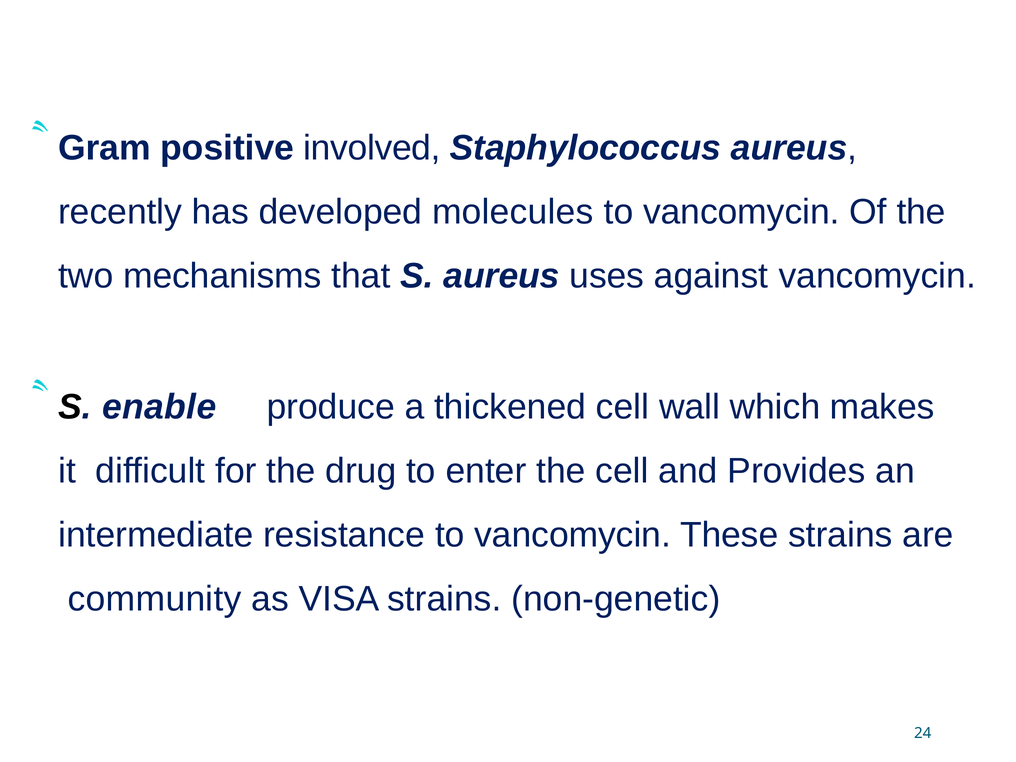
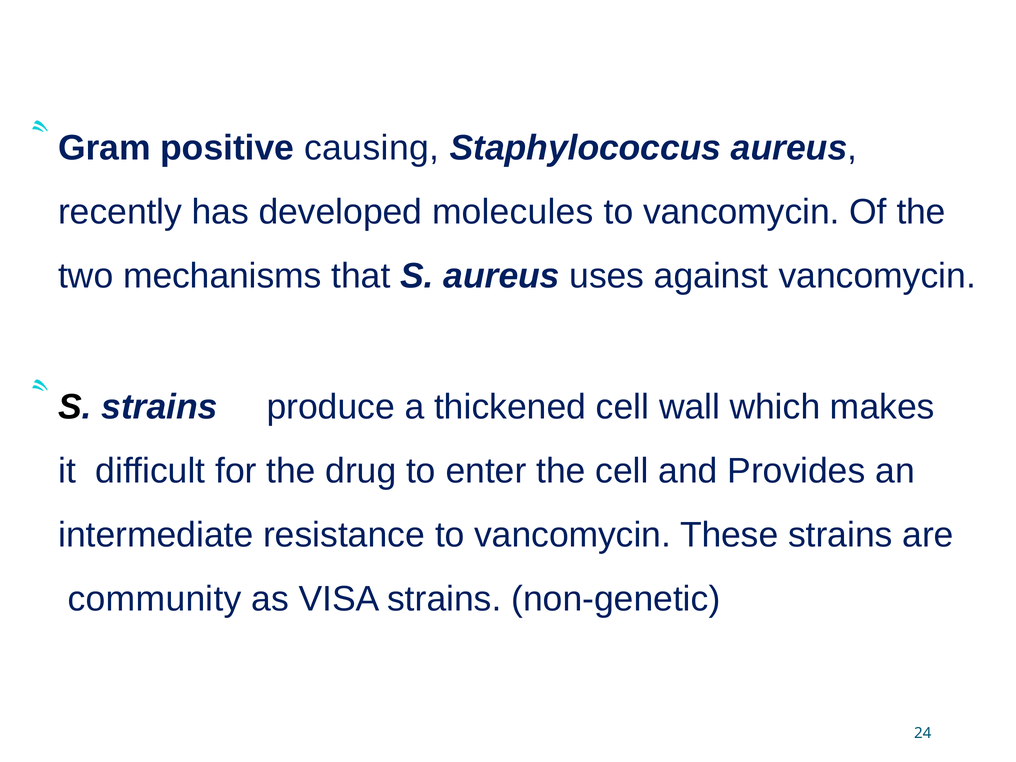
involved: involved -> causing (372, 148)
S enable: enable -> strains (159, 407)
